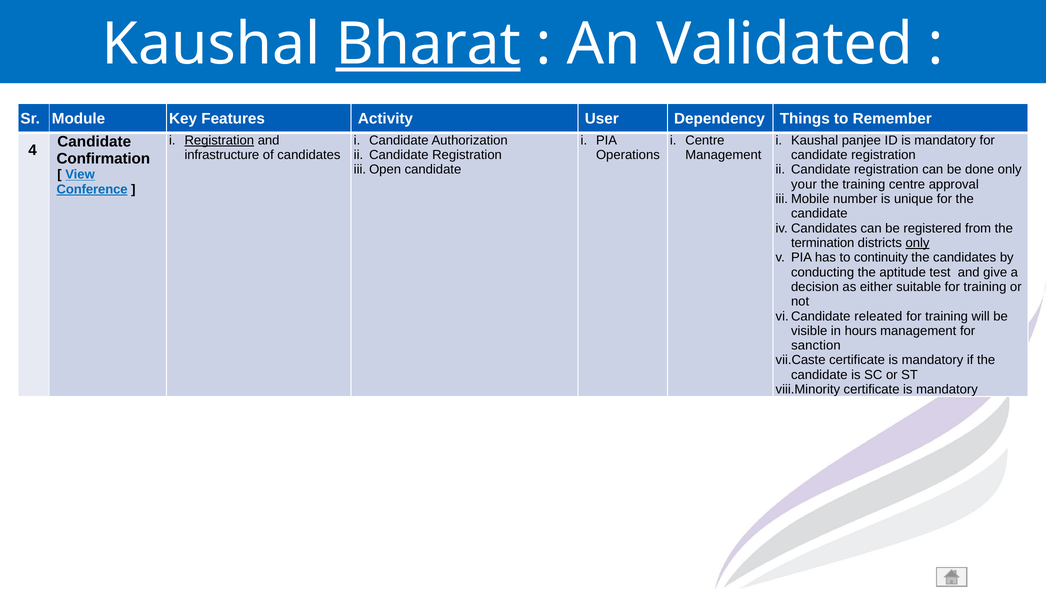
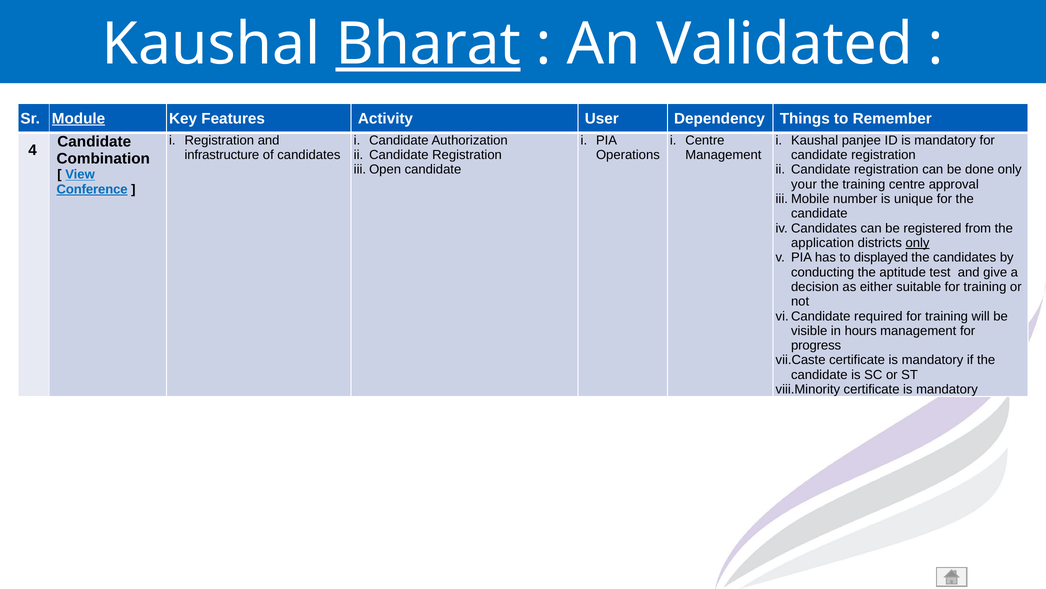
Module underline: none -> present (78, 118)
Registration underline: present -> none (219, 140)
Confirmation: Confirmation -> Combination (103, 159)
termination: termination -> application (823, 243)
continuity: continuity -> displayed (881, 257)
releated: releated -> required (878, 316)
sanction: sanction -> progress (816, 345)
